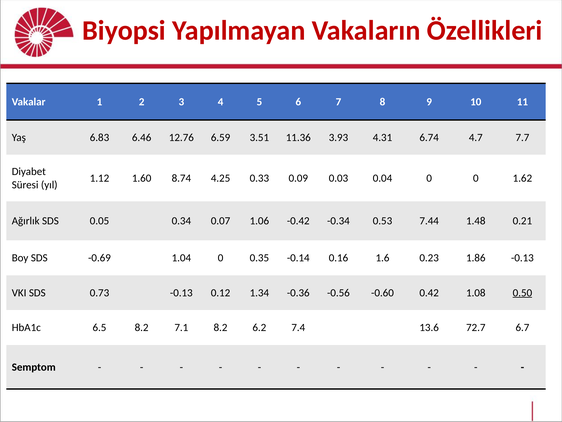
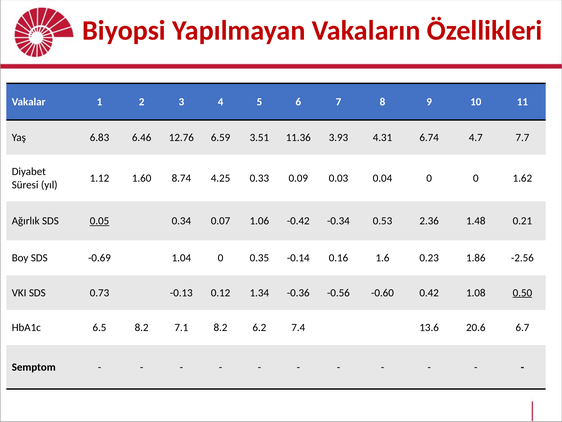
0.05 underline: none -> present (99, 221)
7.44: 7.44 -> 2.36 (429, 221)
1.86 -0.13: -0.13 -> -2.56 (522, 258)
72.7: 72.7 -> 20.6 (476, 327)
